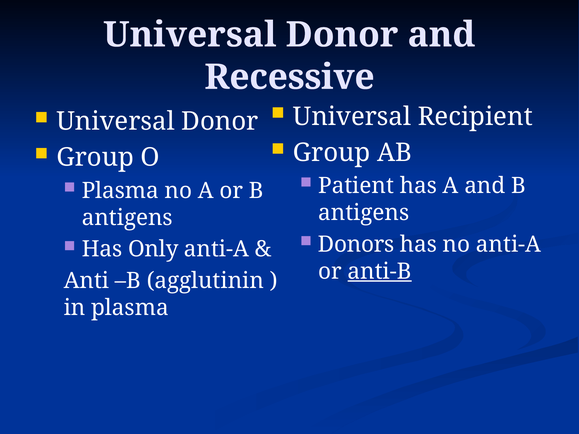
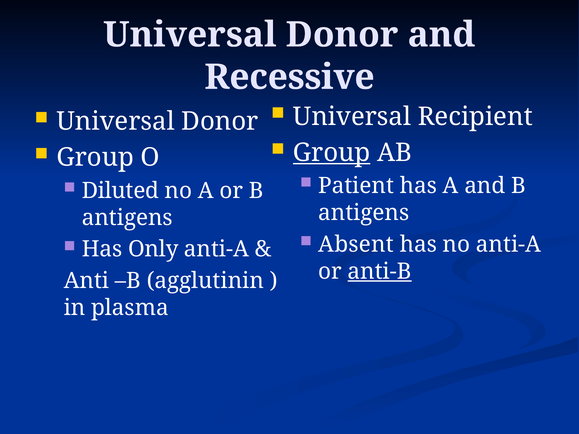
Group underline: none -> present (332, 153)
Plasma: Plasma -> Diluted (120, 191)
Donors: Donors -> Absent (356, 245)
